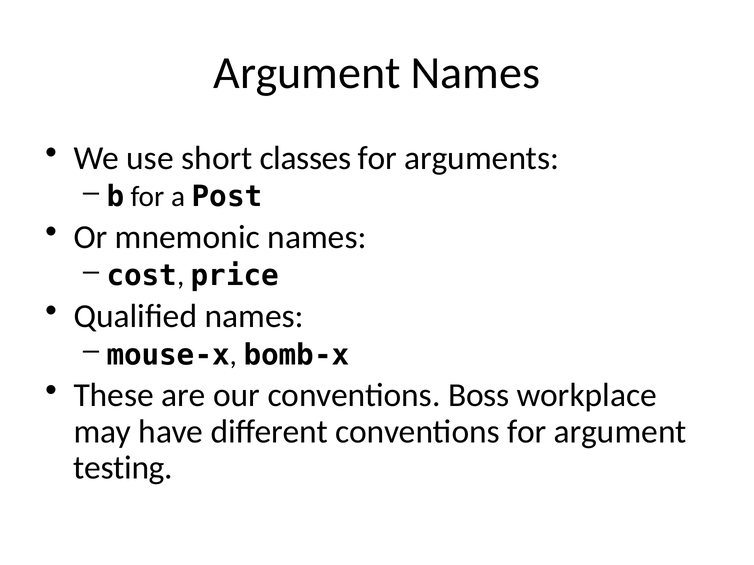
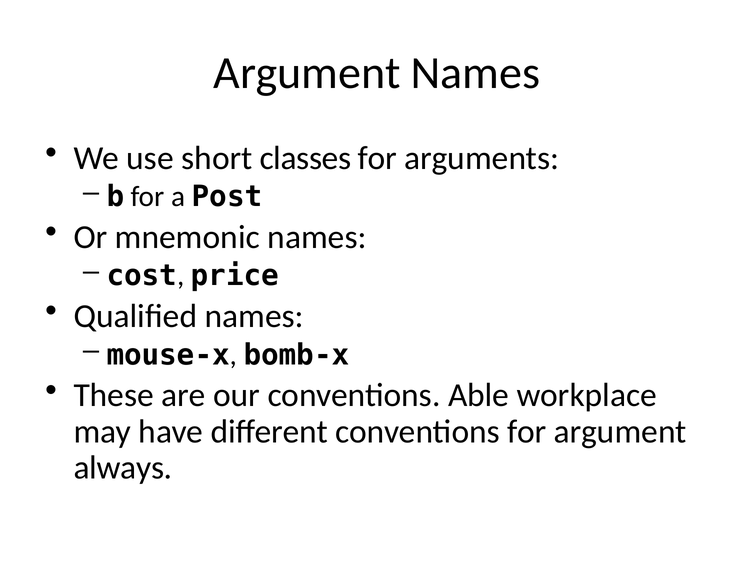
Boss: Boss -> Able (479, 396)
testing: testing -> always (123, 468)
